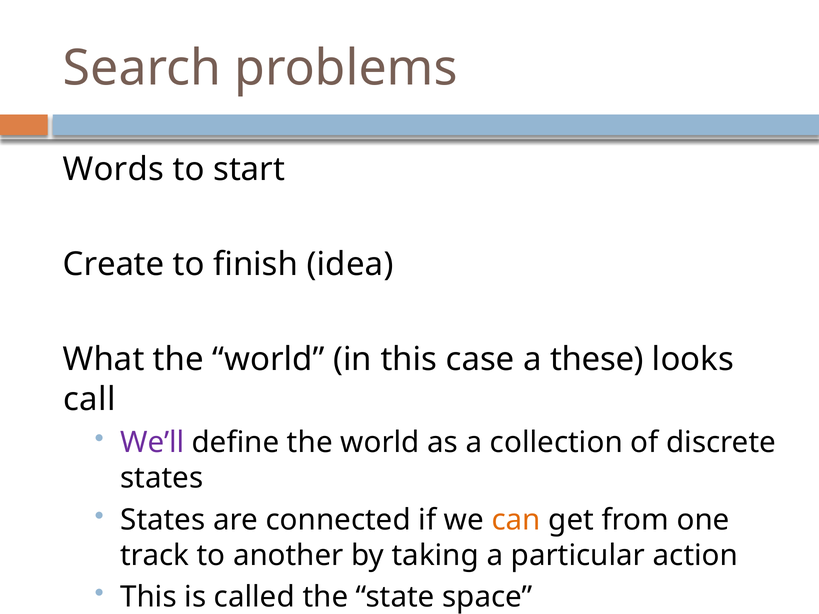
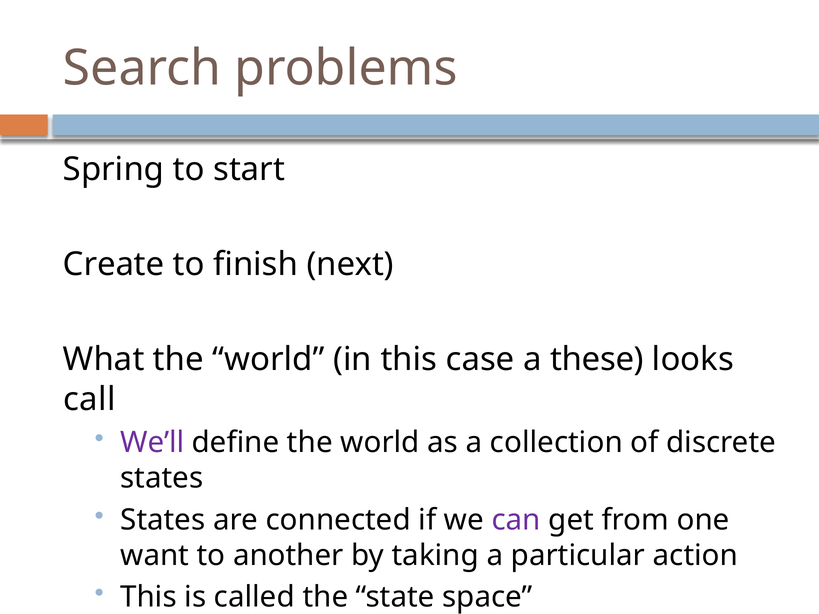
Words: Words -> Spring (114, 169)
idea: idea -> next (350, 265)
can colour: orange -> purple (516, 520)
track: track -> want (155, 556)
